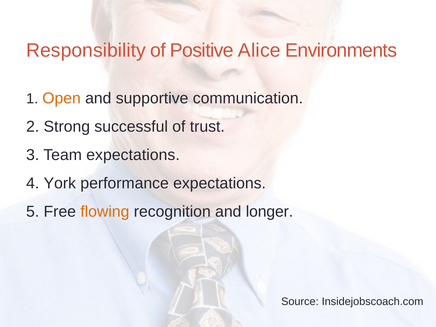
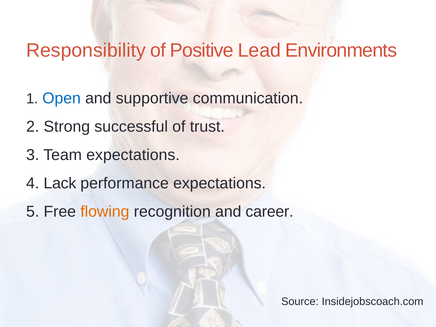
Alice: Alice -> Lead (259, 50)
Open colour: orange -> blue (62, 98)
York: York -> Lack (60, 183)
longer: longer -> career (269, 212)
